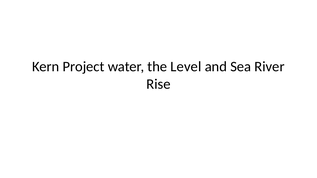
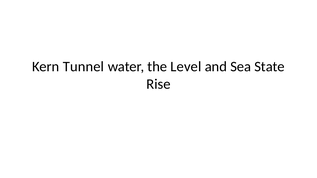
Project: Project -> Tunnel (83, 67)
River: River -> State (270, 67)
